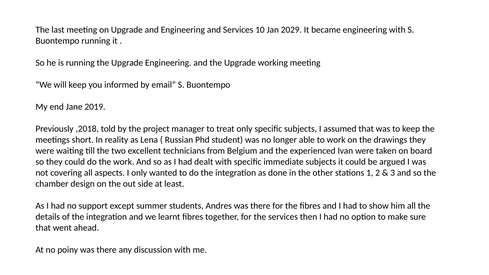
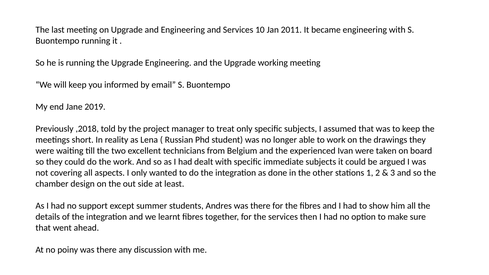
2029: 2029 -> 2011 (291, 30)
